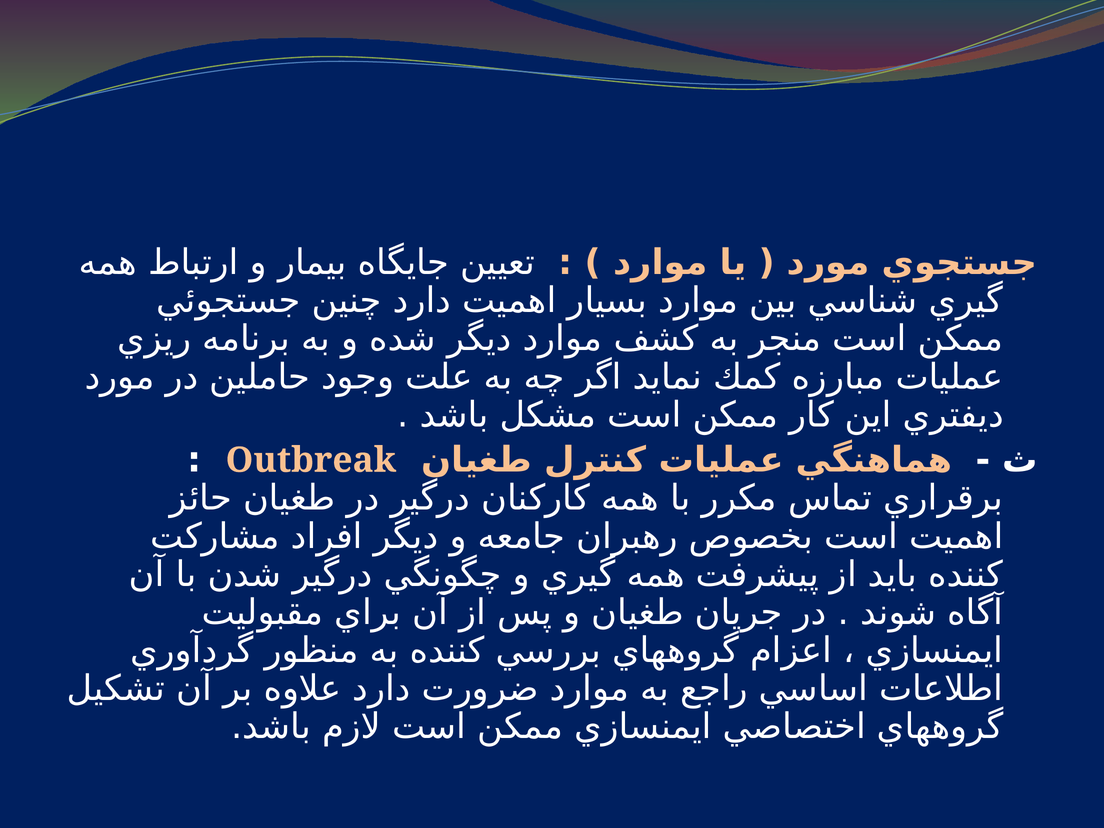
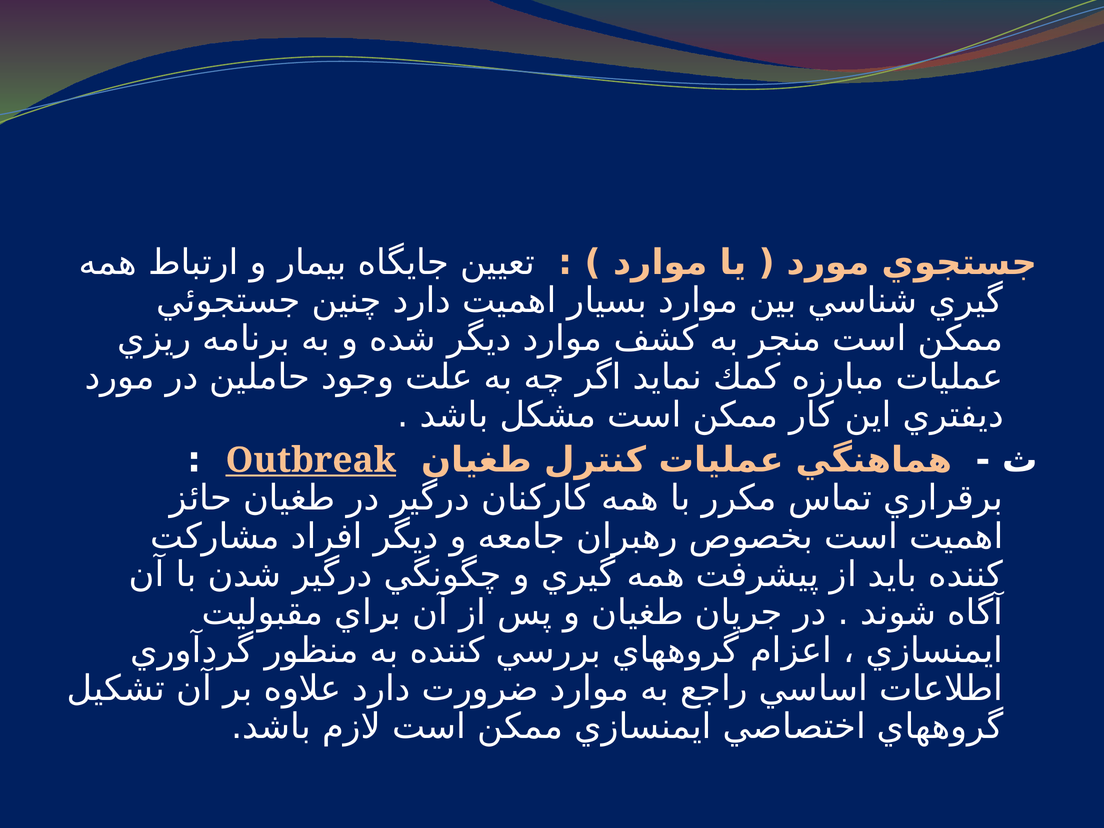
Outbreak underline: none -> present (311, 460)
